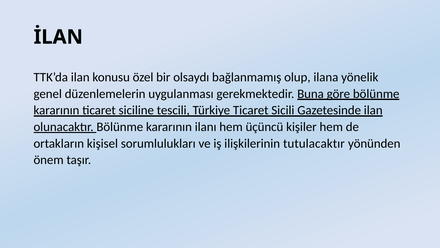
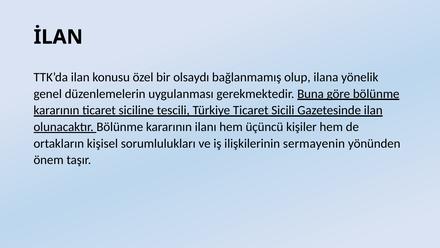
tutulacaktır: tutulacaktır -> sermayenin (314, 143)
